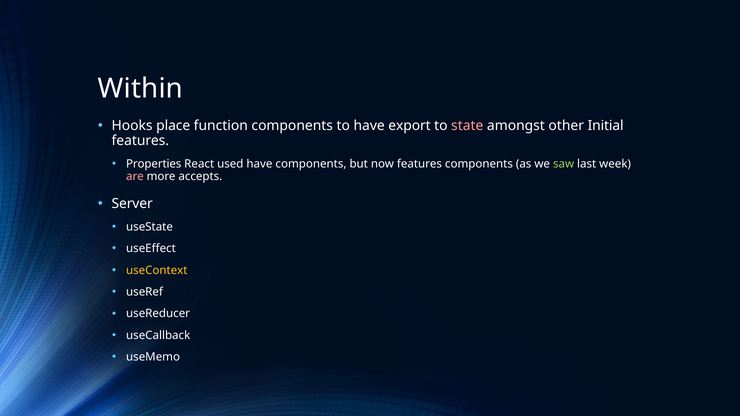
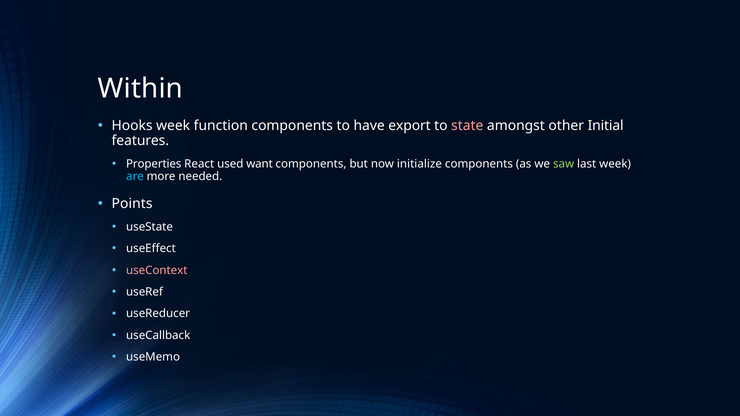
Hooks place: place -> week (173, 126)
used have: have -> want (260, 164)
now features: features -> initialize (419, 164)
are colour: pink -> light blue (135, 176)
accepts: accepts -> needed (200, 176)
Server: Server -> Points (132, 204)
useContext colour: yellow -> pink (157, 270)
